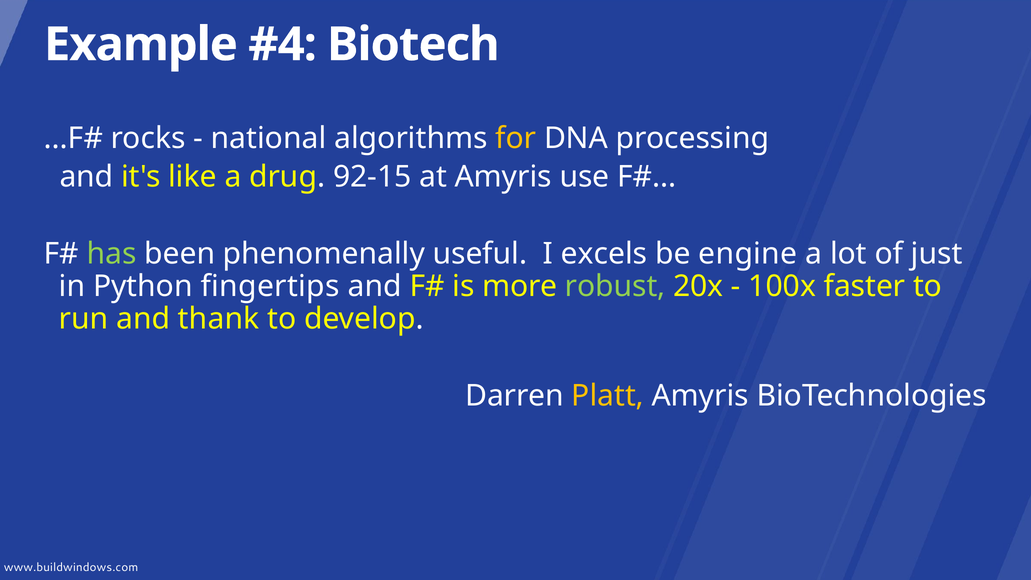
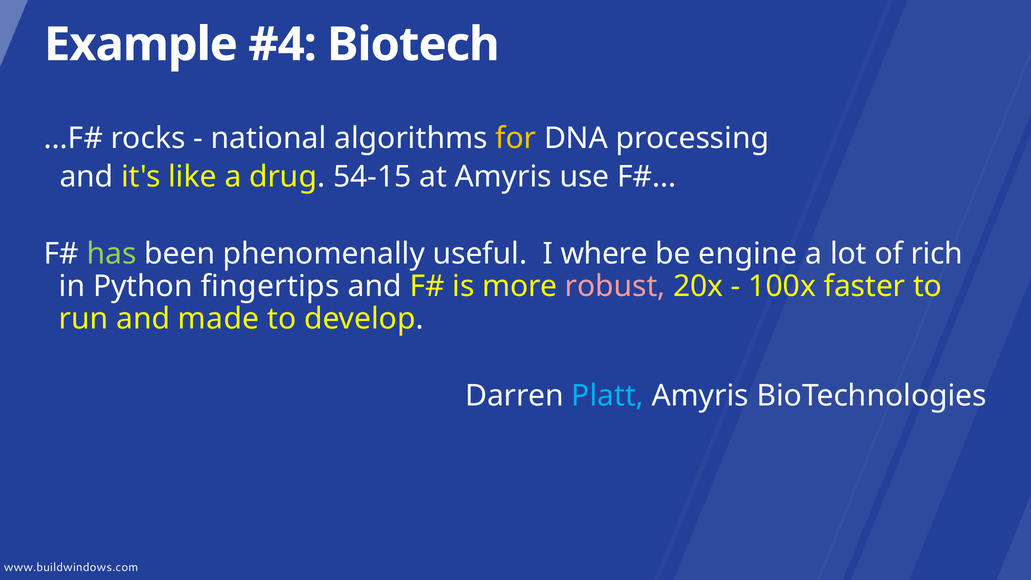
92-15: 92-15 -> 54-15 (372, 177)
excels: excels -> where (604, 254)
just: just -> rich (937, 254)
robust colour: light green -> pink (615, 287)
thank: thank -> made (219, 319)
Platt colour: yellow -> light blue (608, 396)
